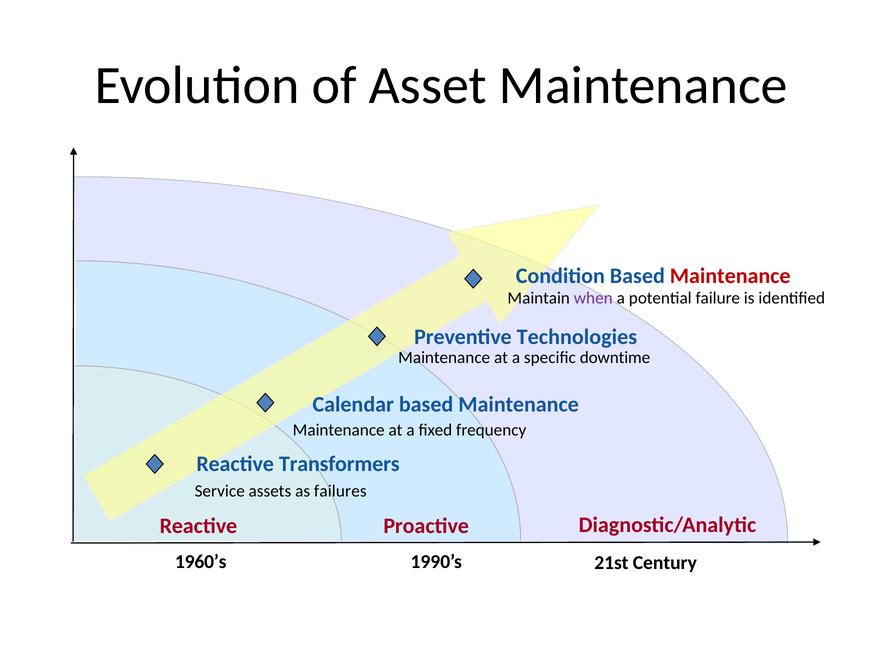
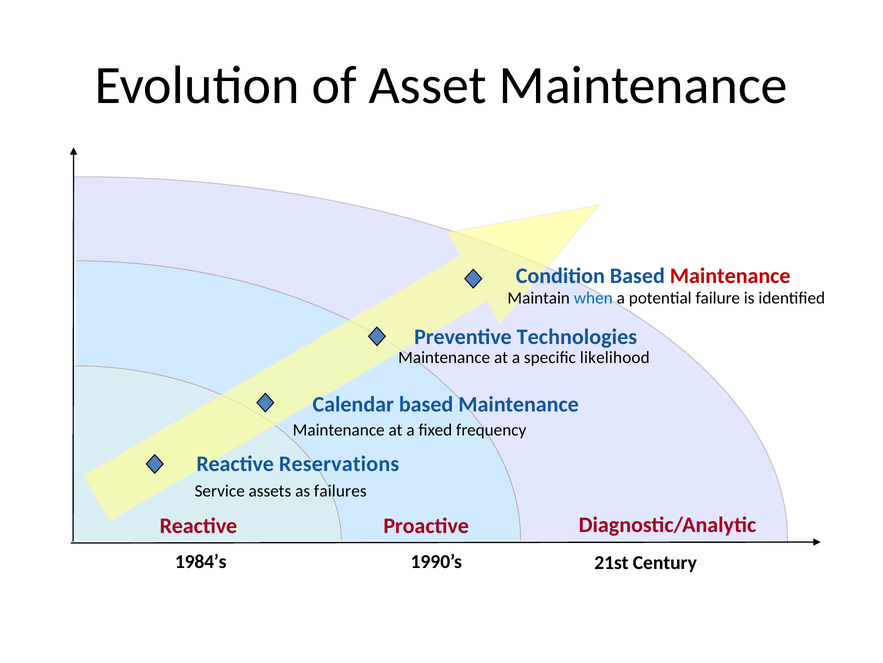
when colour: purple -> blue (593, 298)
downtime: downtime -> likelihood (615, 357)
Transformers: Transformers -> Reservations (339, 464)
1960’s: 1960’s -> 1984’s (201, 561)
